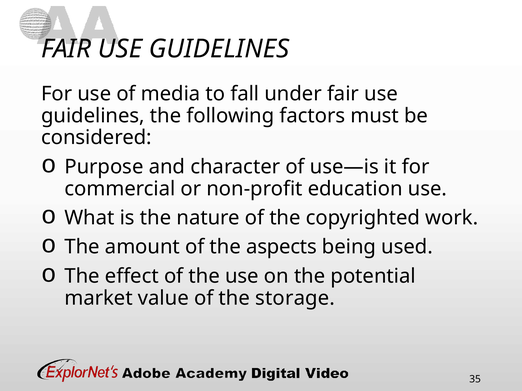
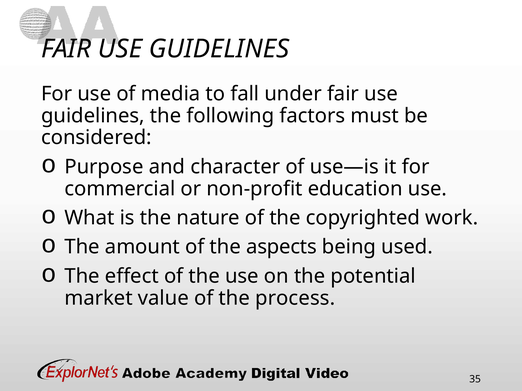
storage: storage -> process (295, 298)
